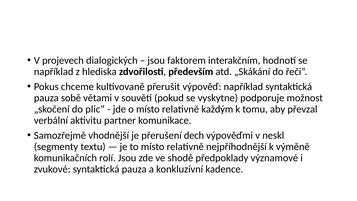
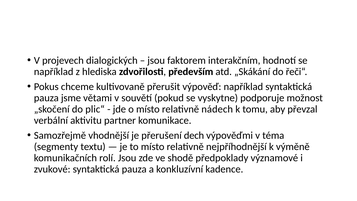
sobě: sobě -> jsme (71, 98)
každým: každým -> nádech (217, 109)
neskl: neskl -> téma (273, 135)
